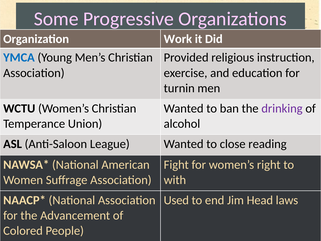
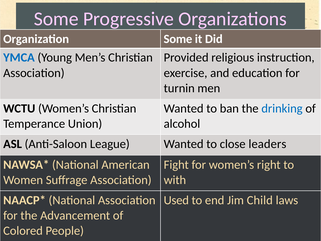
Organization Work: Work -> Some (178, 39)
drinking colour: purple -> blue (282, 108)
reading: reading -> leaders (267, 144)
Head: Head -> Child (260, 200)
